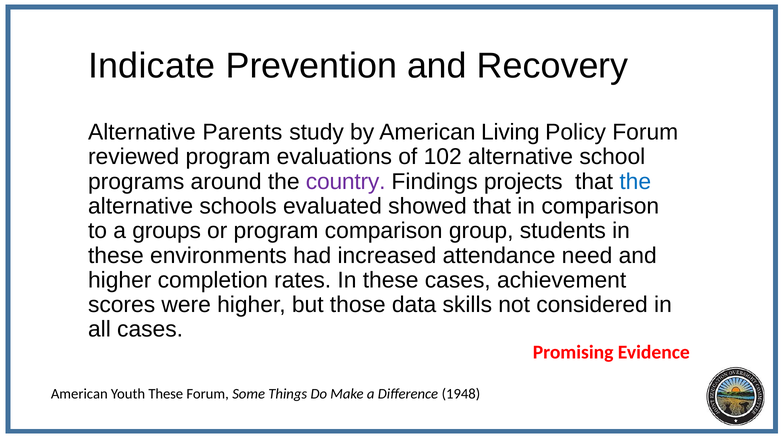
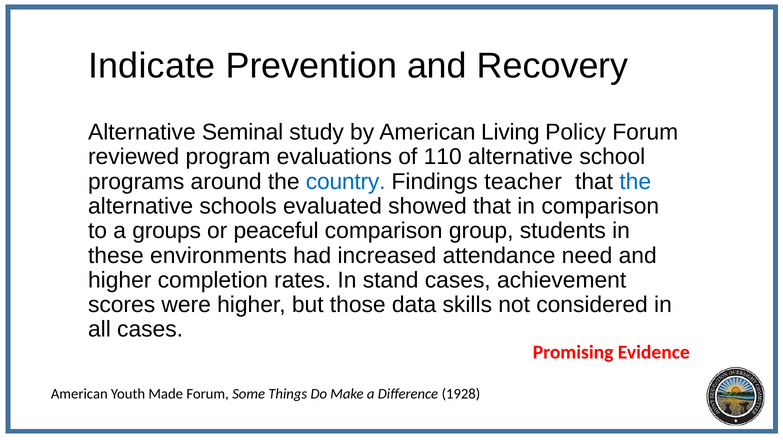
Parents: Parents -> Seminal (243, 132)
102: 102 -> 110 (443, 157)
country colour: purple -> blue (346, 182)
projects: projects -> teacher (523, 182)
or program: program -> peaceful (276, 231)
rates In these: these -> stand (391, 280)
Youth These: These -> Made (166, 394)
1948: 1948 -> 1928 (461, 394)
